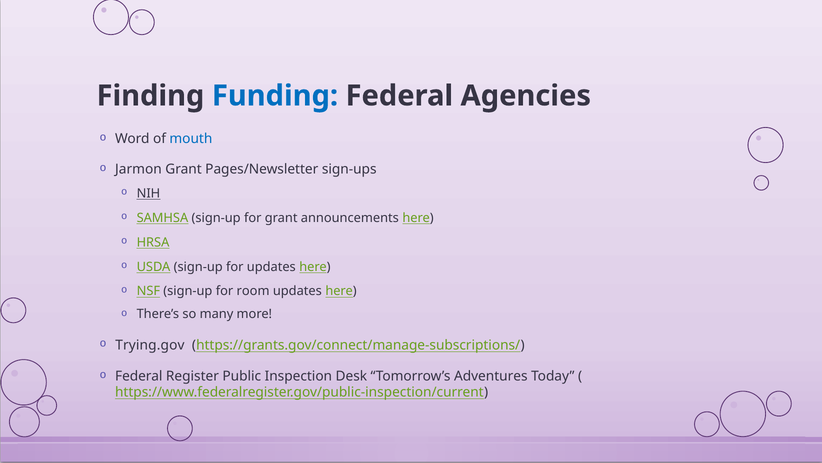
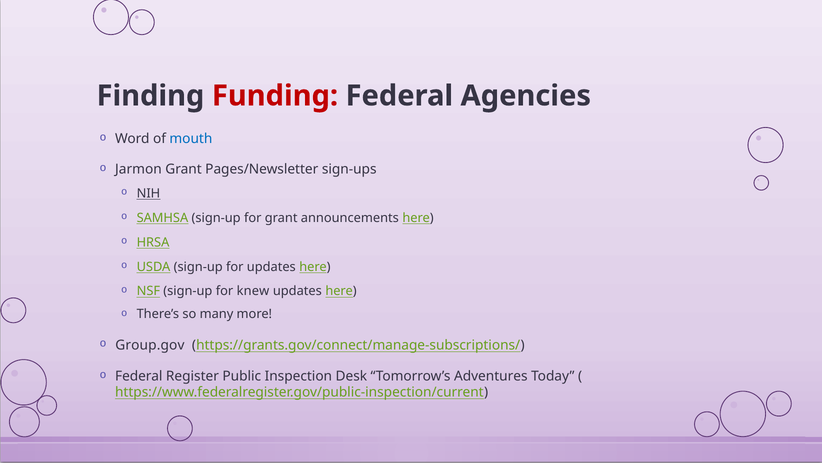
Funding colour: blue -> red (275, 96)
room: room -> knew (253, 291)
Trying.gov: Trying.gov -> Group.gov (150, 345)
